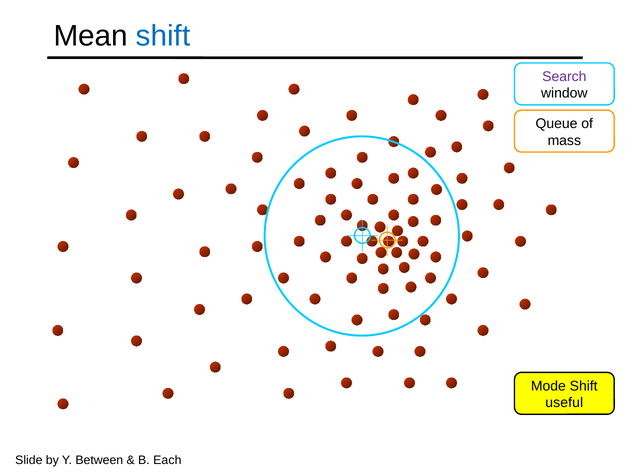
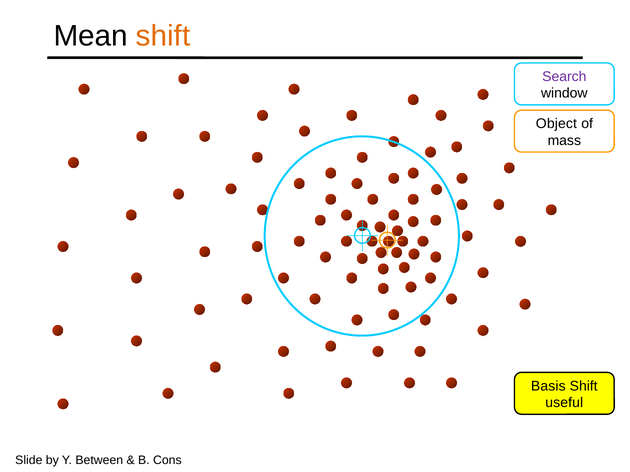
shift colour: blue -> orange (163, 36)
Queue: Queue -> Object (556, 124)
Mode: Mode -> Basis (548, 386)
Each: Each -> Cons (167, 461)
